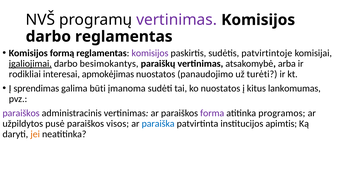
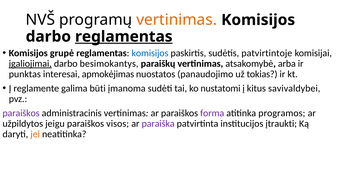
vertinimas colour: purple -> orange (177, 20)
reglamentas underline: none -> present (124, 37)
formą: formą -> grupė (62, 53)
komisijos colour: purple -> blue (150, 53)
rodikliai: rodikliai -> punktas (25, 74)
turėti: turėti -> tokias (262, 74)
sprendimas: sprendimas -> reglamente (36, 89)
ko nuostatos: nuostatos -> nustatomi (221, 89)
lankomumas: lankomumas -> savivaldybei (294, 89)
pusė: pusė -> jeigu (55, 124)
paraiška colour: blue -> purple (158, 124)
apimtis: apimtis -> įtraukti (281, 124)
